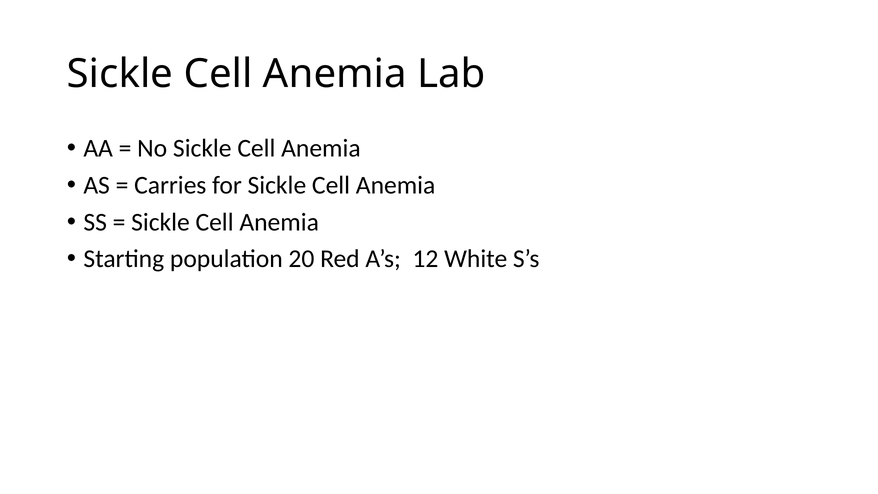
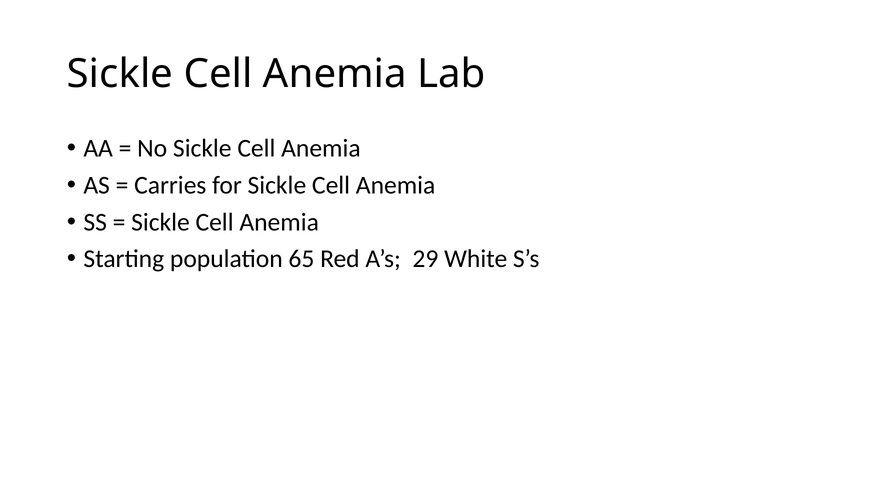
20: 20 -> 65 (301, 259)
12: 12 -> 29 (425, 259)
